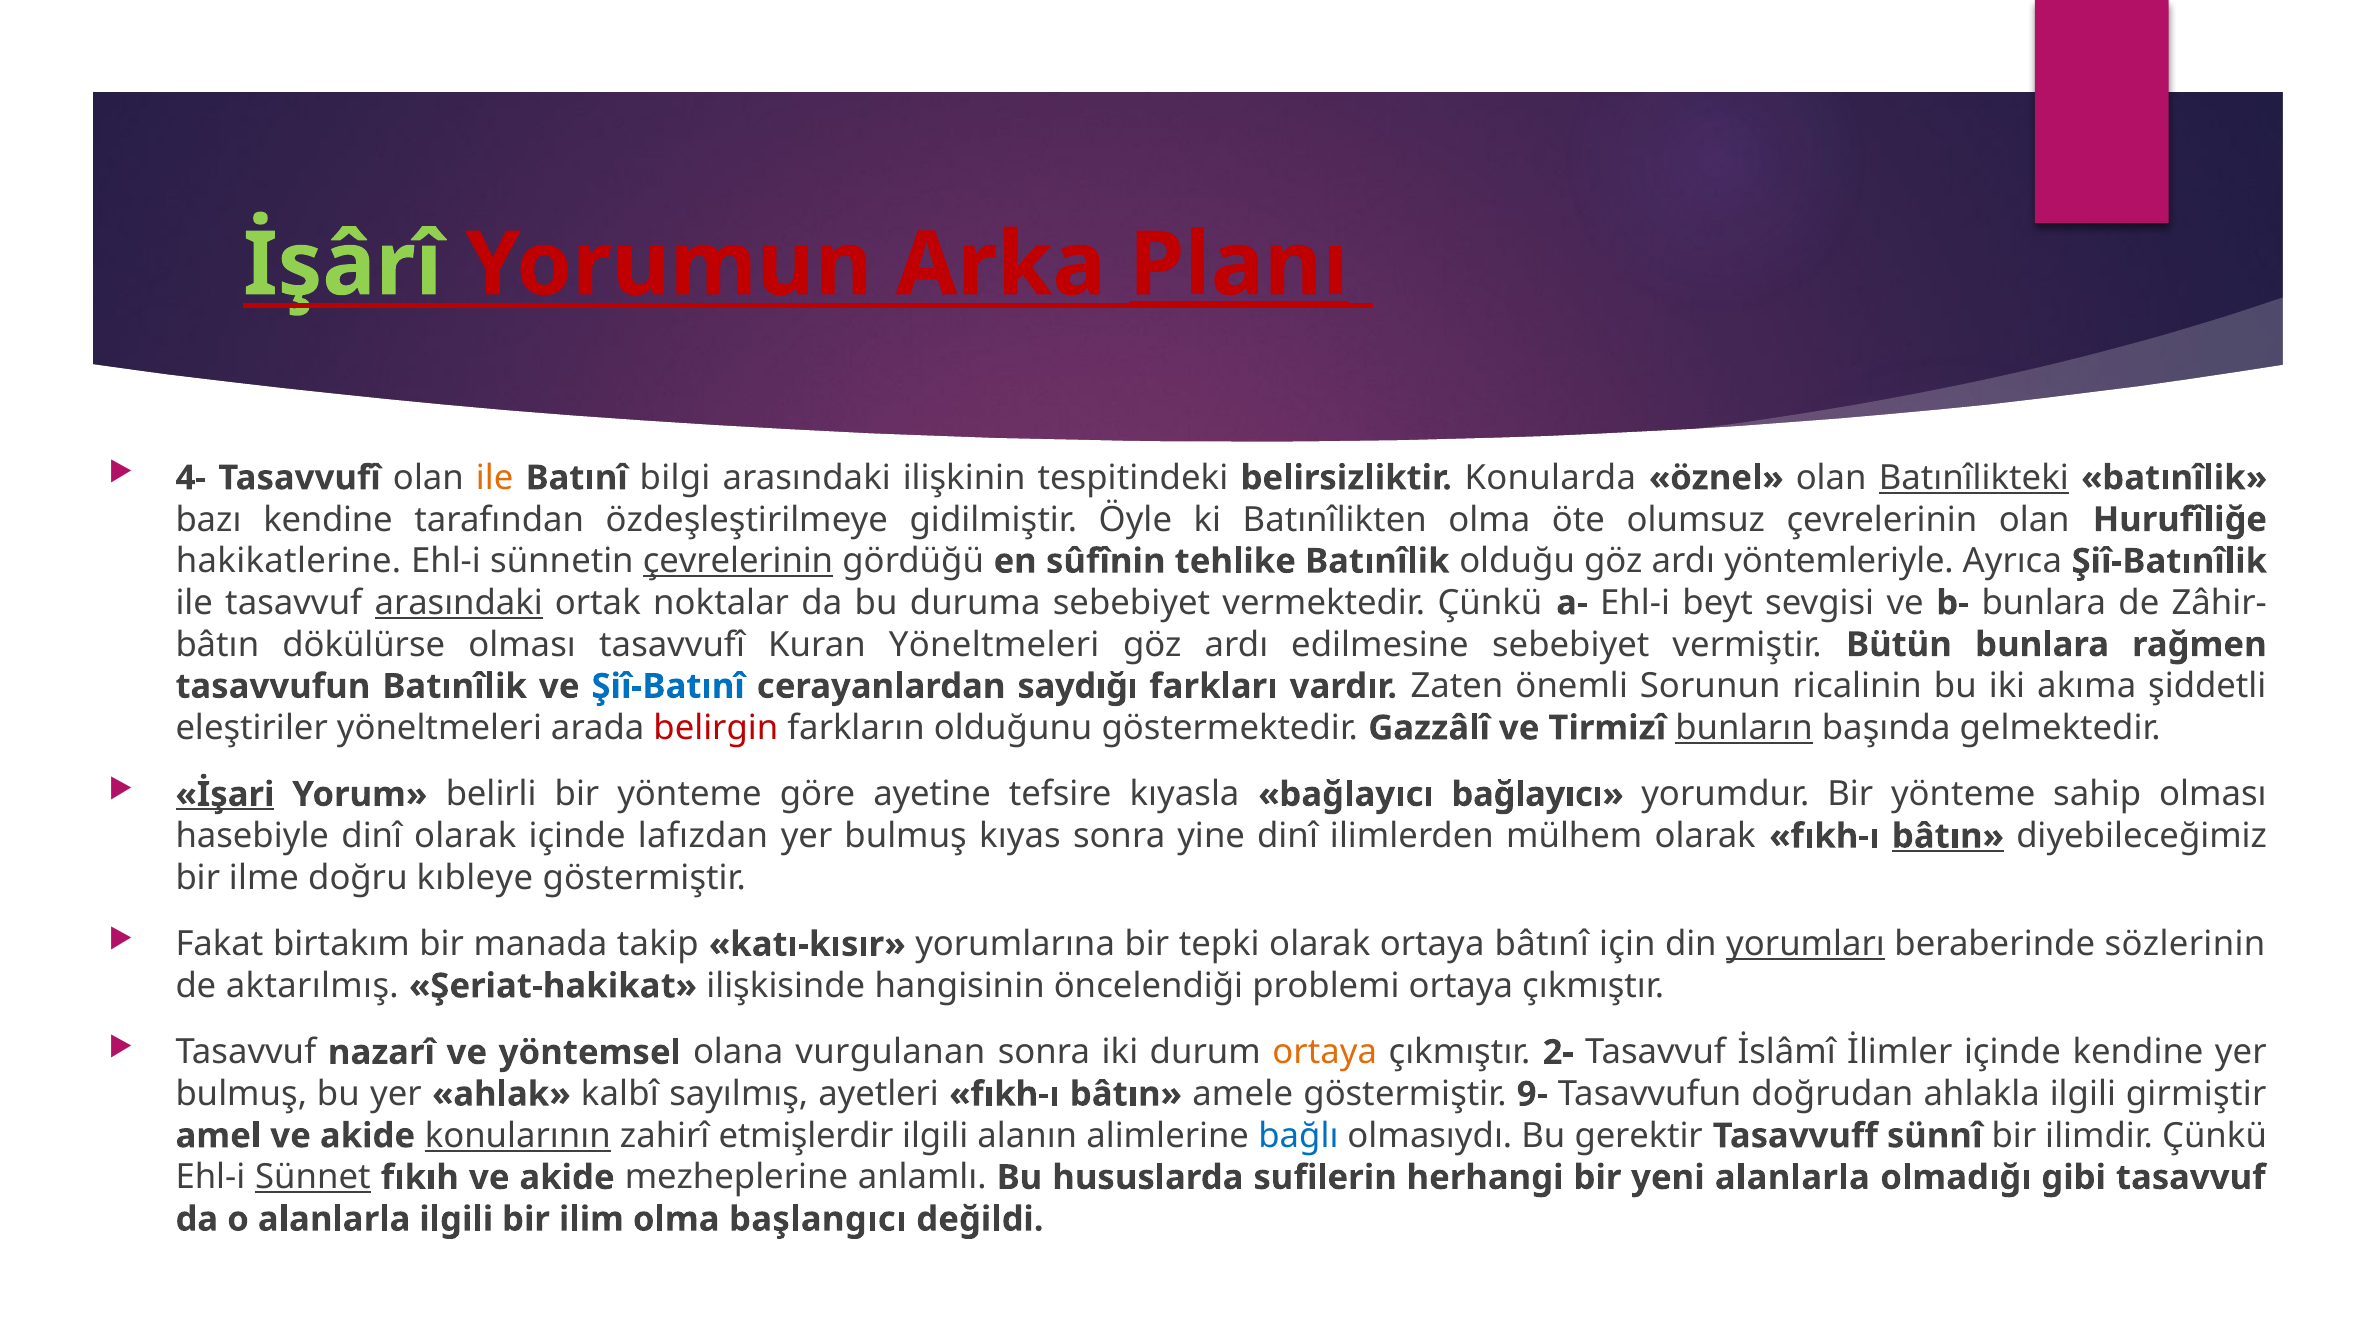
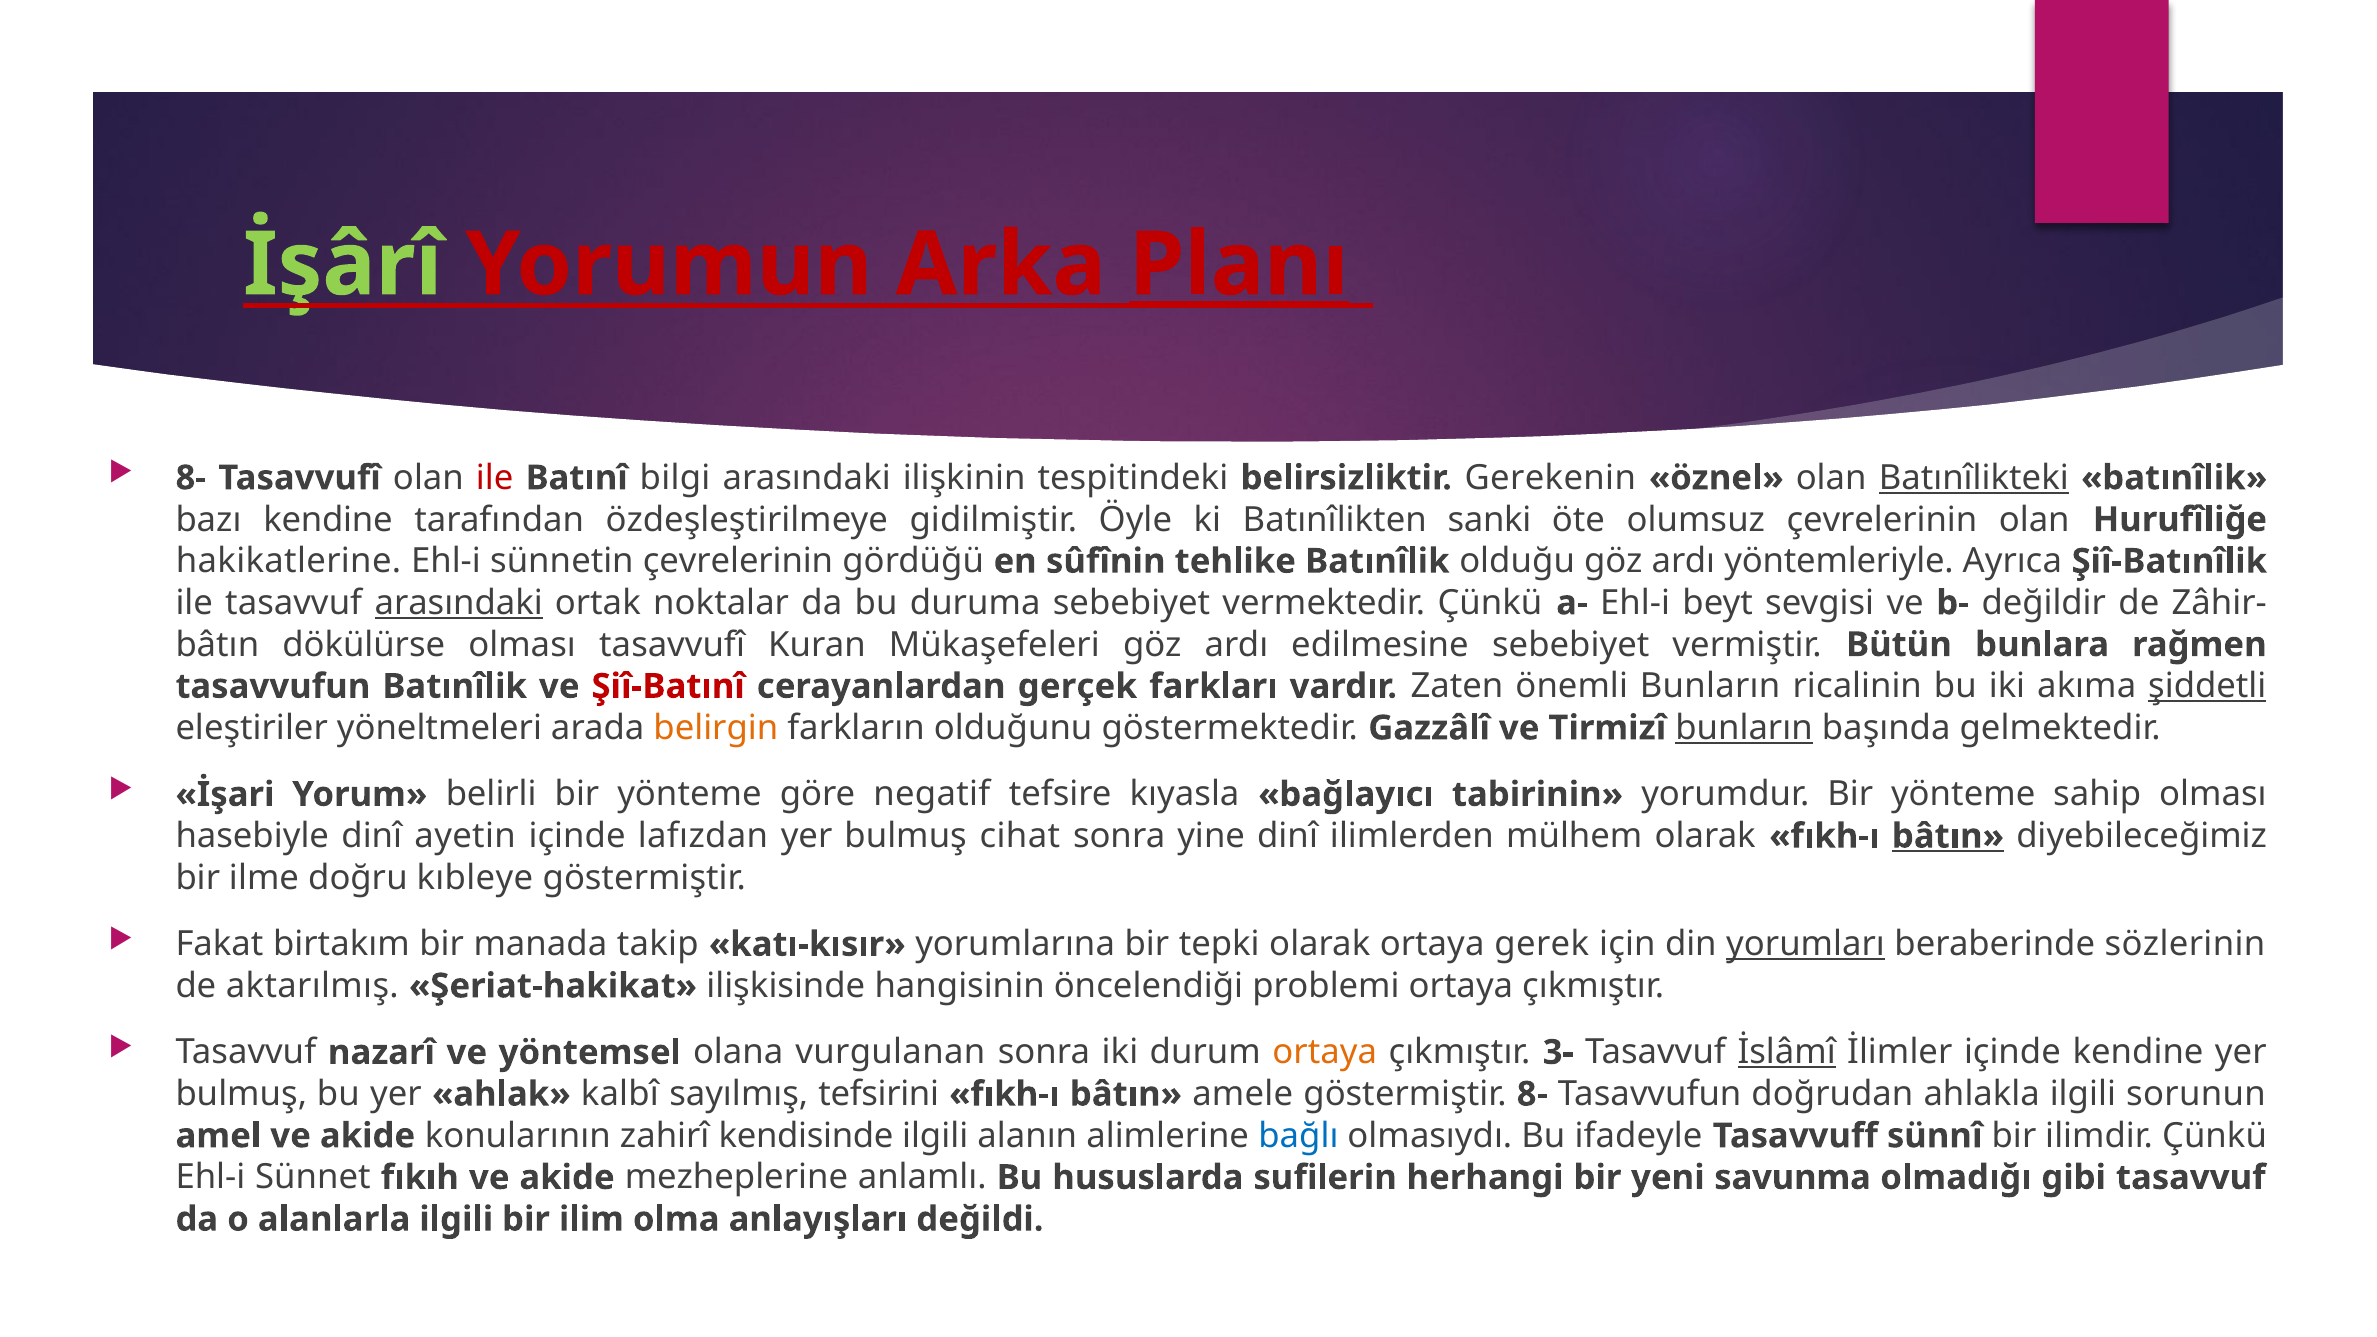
4-: 4- -> 8- (191, 478)
ile colour: orange -> red (495, 478)
Konularda: Konularda -> Gerekenin (1550, 478)
Batınîlikten olma: olma -> sanki (1489, 520)
çevrelerinin underline: present -> none (738, 561)
b- bunlara: bunlara -> değildir (2044, 603)
Kuran Yöneltmeleri: Yöneltmeleri -> Mükaşefeleri (994, 645)
Şiî-Batınî colour: blue -> red (668, 686)
saydığı: saydığı -> gerçek (1077, 686)
önemli Sorunun: Sorunun -> Bunların (1710, 686)
şiddetli underline: none -> present (2207, 686)
belirgin colour: red -> orange (716, 728)
İşari underline: present -> none (225, 795)
ayetine: ayetine -> negatif (932, 795)
bağlayıcı bağlayıcı: bağlayıcı -> tabirinin (1537, 795)
dinî olarak: olarak -> ayetin (465, 836)
kıyas: kıyas -> cihat (1020, 836)
bâtınî: bâtınî -> gerek (1542, 944)
2-: 2- -> 3- (1558, 1053)
İslâmî underline: none -> present (1787, 1053)
ayetleri: ayetleri -> tefsirini (879, 1094)
göstermiştir 9-: 9- -> 8- (1532, 1094)
girmiştir: girmiştir -> sorunun (2196, 1094)
konularının underline: present -> none (518, 1136)
etmişlerdir: etmişlerdir -> kendisinde (806, 1136)
gerektir: gerektir -> ifadeyle (1639, 1136)
Sünnet underline: present -> none (313, 1178)
yeni alanlarla: alanlarla -> savunma (1793, 1178)
başlangıcı: başlangıcı -> anlayışları (818, 1219)
